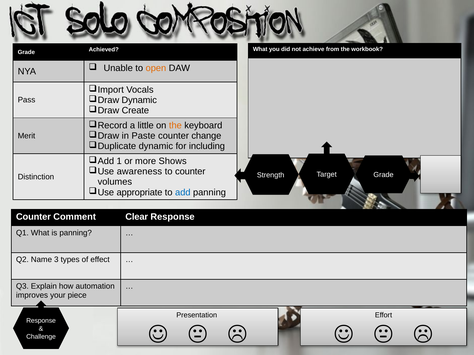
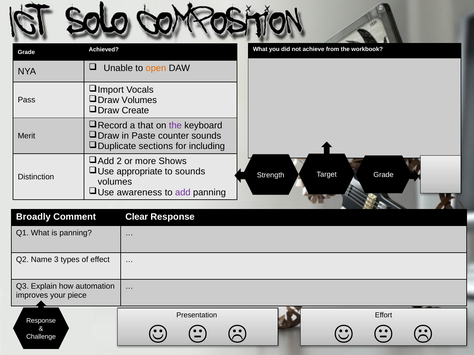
Dynamic: Dynamic -> Volumes (139, 100)
little: little -> that (146, 126)
the colour: orange -> purple (175, 126)
counter change: change -> sounds (206, 136)
dynamic: dynamic -> sections (156, 146)
1: 1 -> 2 (119, 161)
awareness: awareness -> appropriate (140, 172)
to counter: counter -> sounds (190, 172)
appropriate: appropriate -> awareness (139, 193)
add colour: blue -> purple (183, 193)
Counter: Counter -> Broadly (33, 217)
